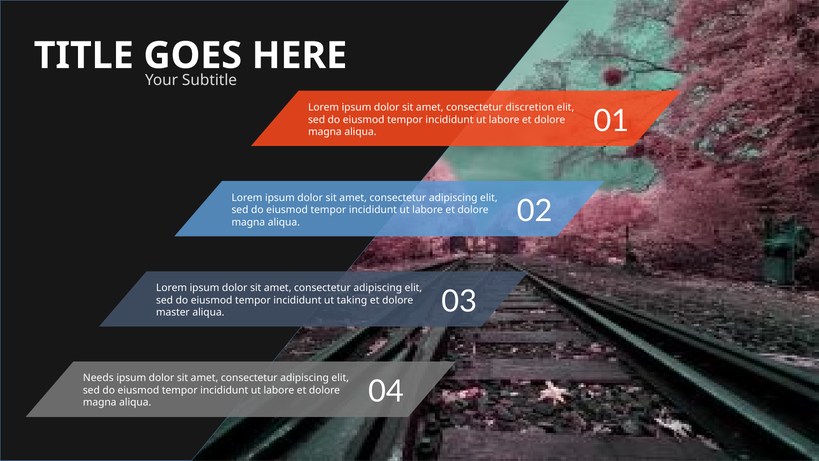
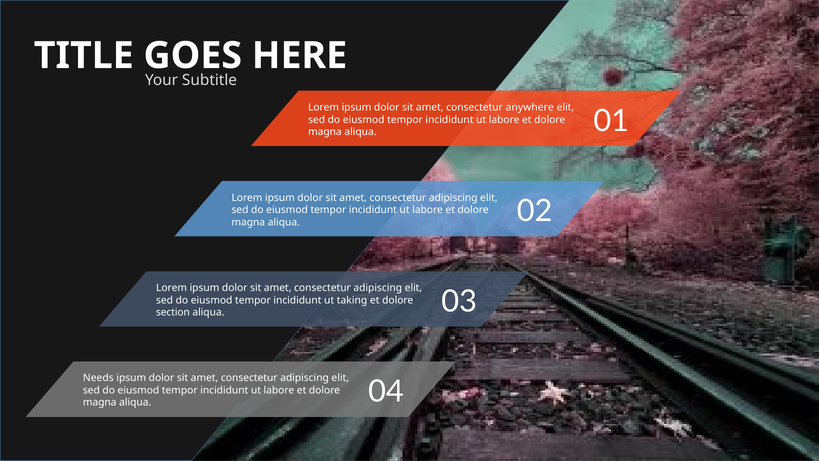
discretion: discretion -> anywhere (530, 107)
master: master -> section (173, 312)
